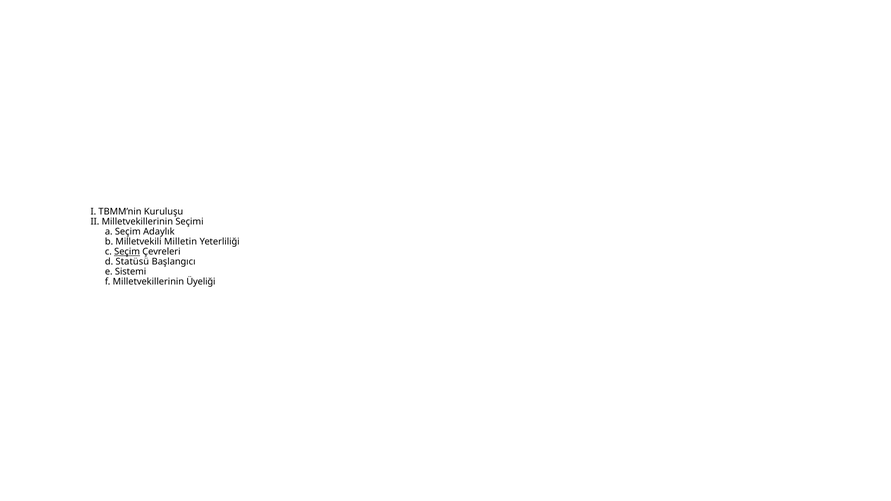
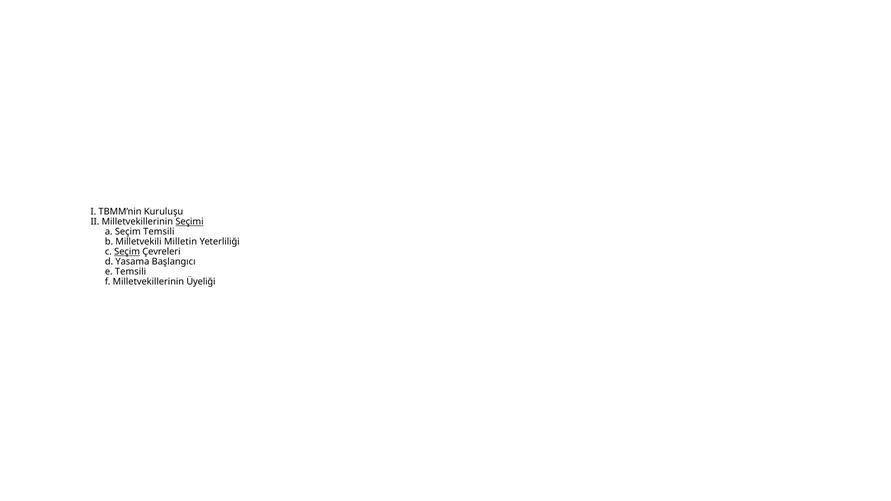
Seçimi underline: none -> present (189, 222)
Seçim Adaylık: Adaylık -> Temsili (159, 232)
Statüsü: Statüsü -> Yasama (132, 262)
e Sistemi: Sistemi -> Temsili (131, 272)
